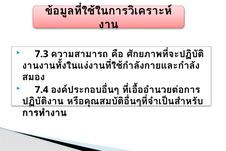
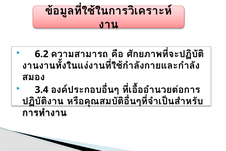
7.3: 7.3 -> 6.2 (42, 54)
7.4: 7.4 -> 3.4 (42, 90)
